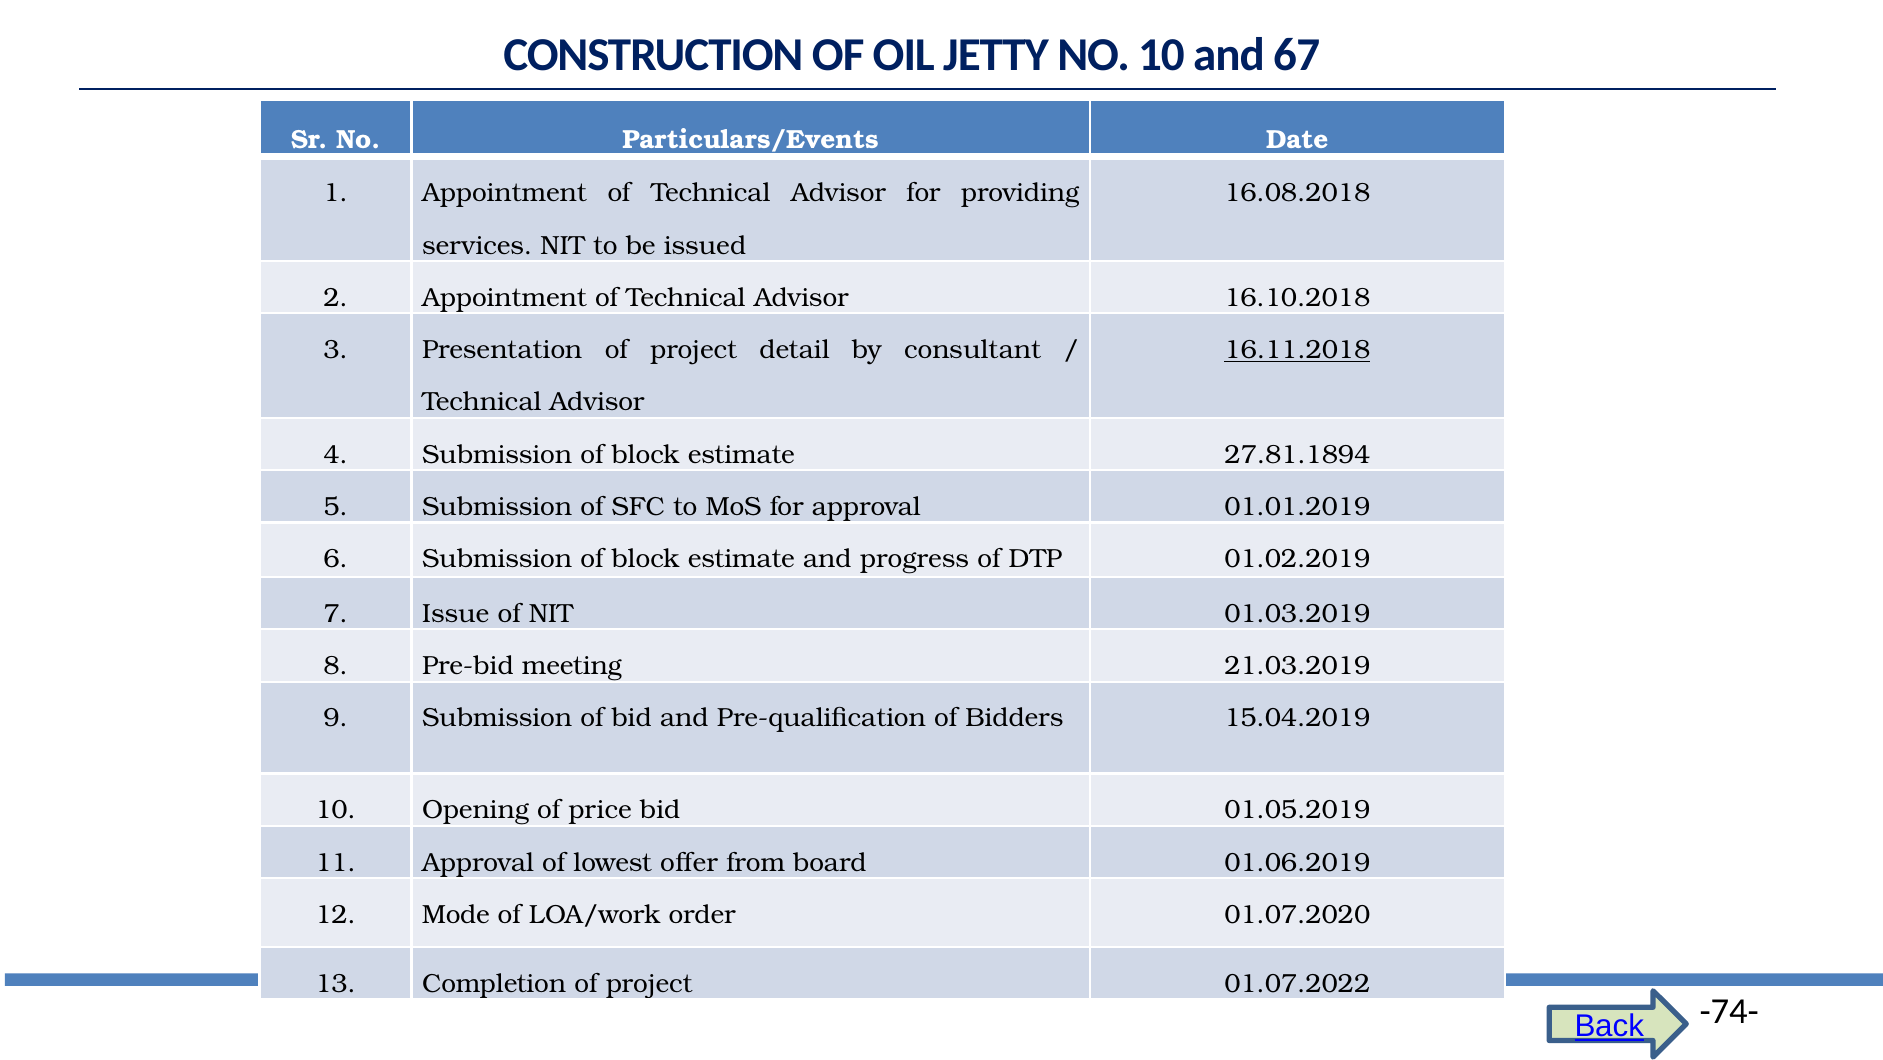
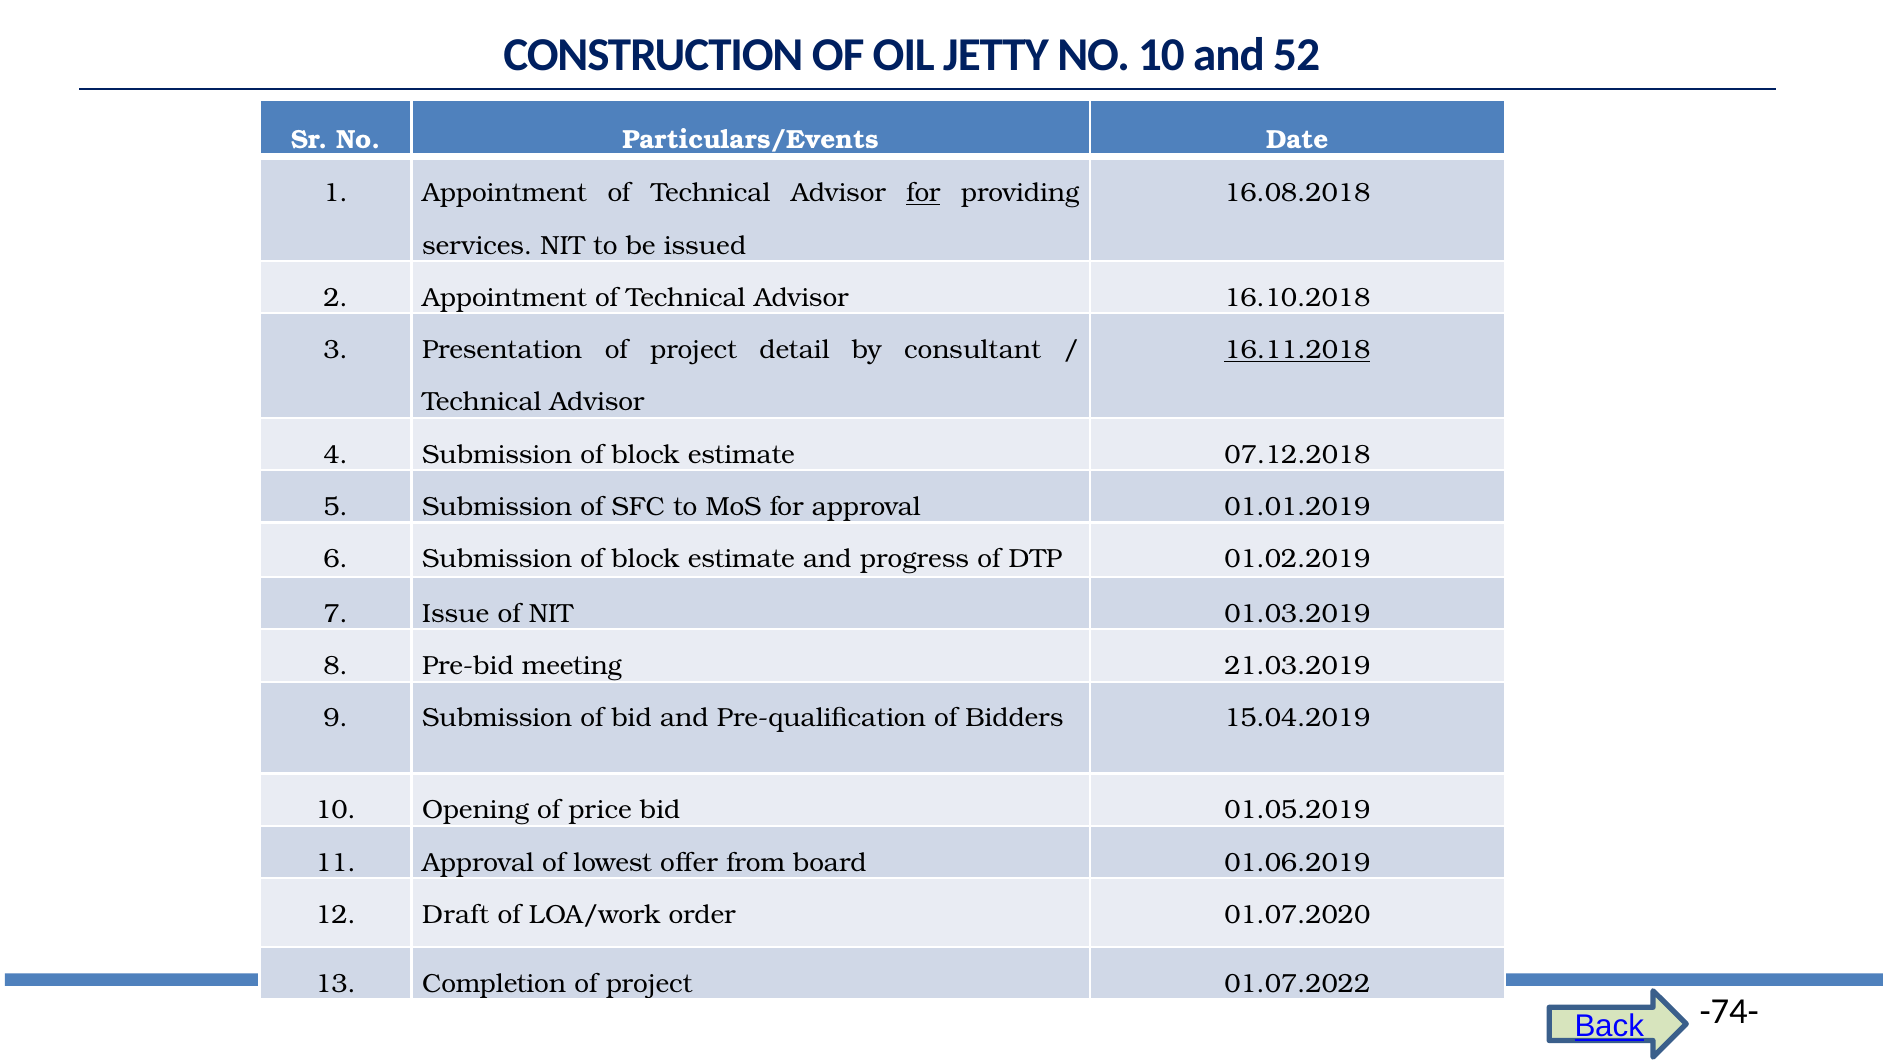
67: 67 -> 52 (1297, 55)
for underline: none -> present (923, 193)
27.81.1894: 27.81.1894 -> 07.12.2018 (1297, 455)
Mode: Mode -> Draft (456, 915)
